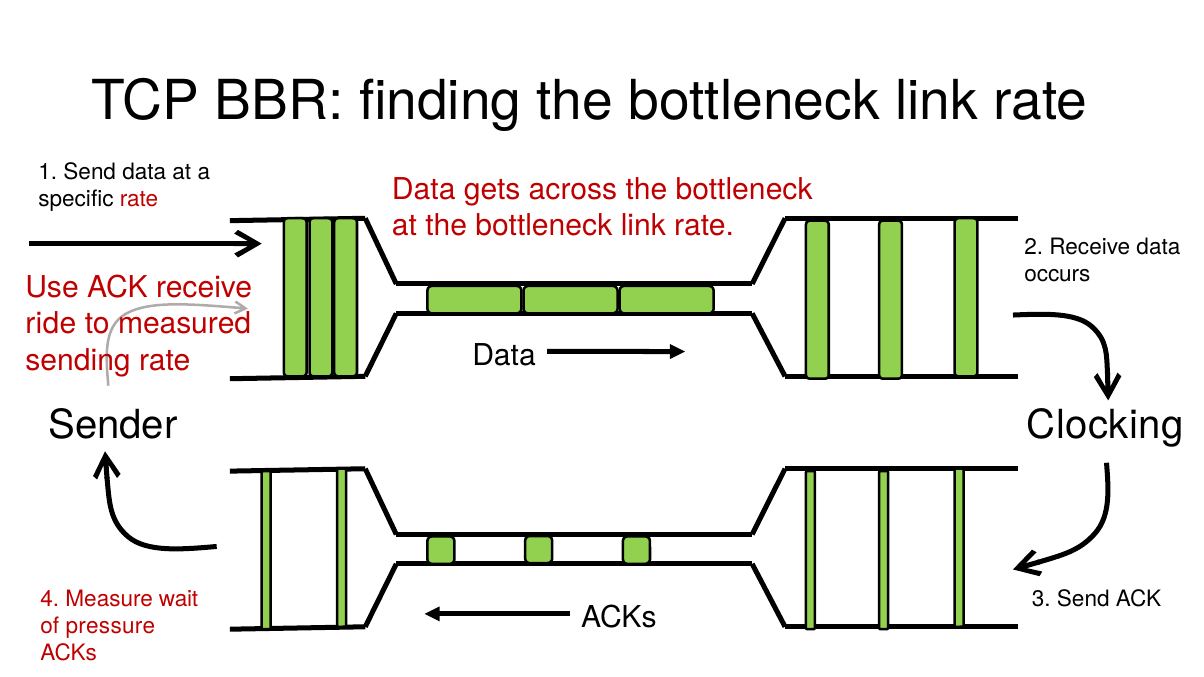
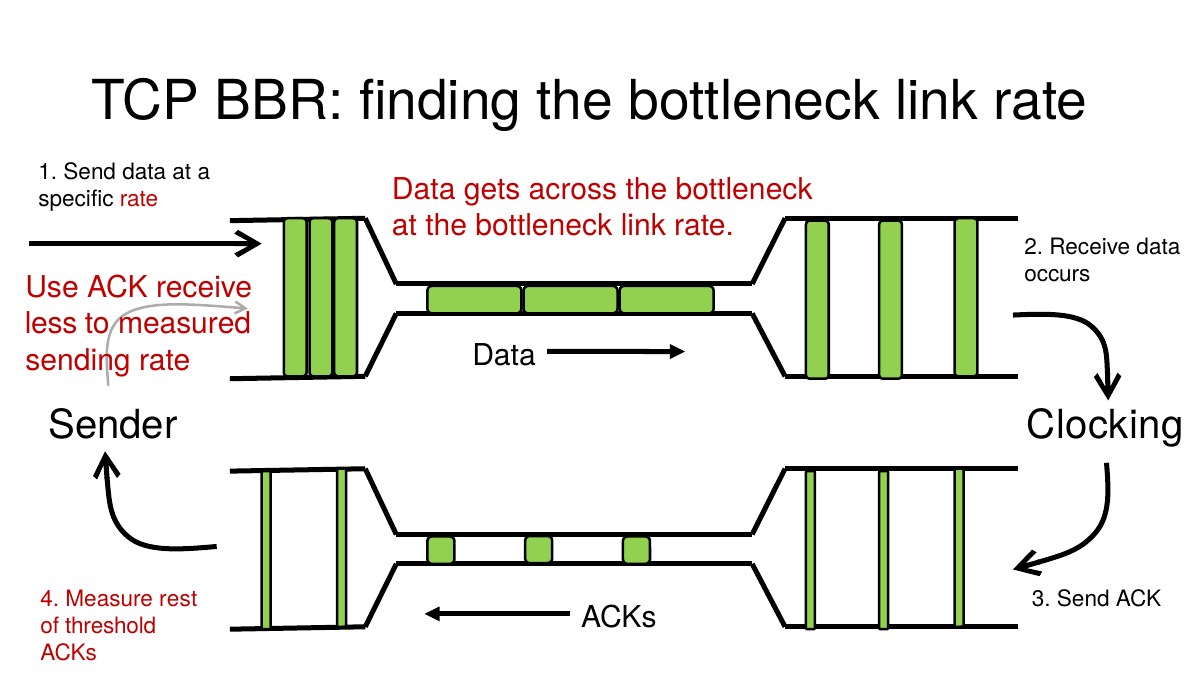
ride: ride -> less (51, 324)
wait: wait -> rest (178, 599)
pressure: pressure -> threshold (111, 626)
